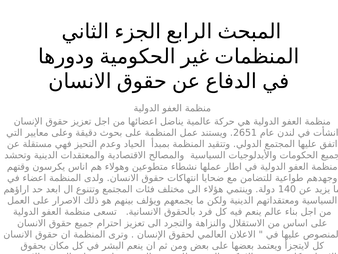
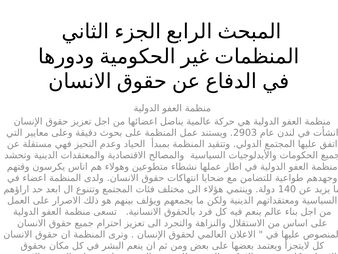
2651: 2651 -> 2903 (245, 133)
